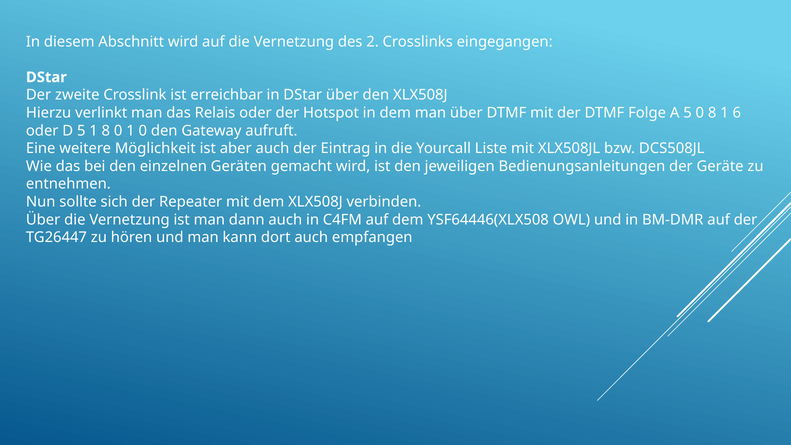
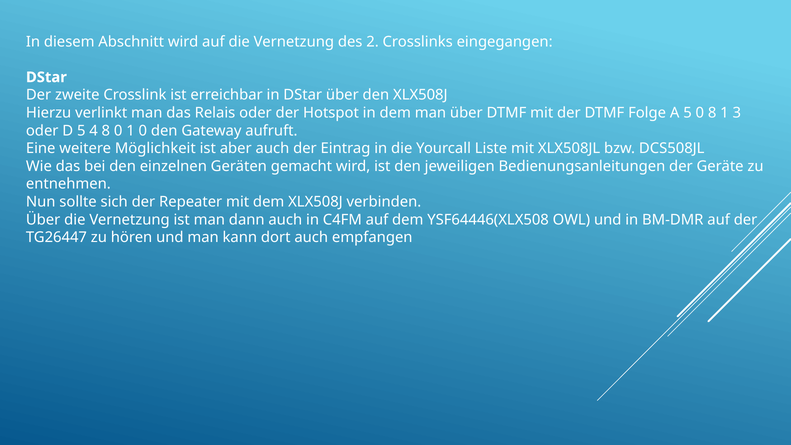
6: 6 -> 3 (737, 113)
5 1: 1 -> 4 (94, 131)
